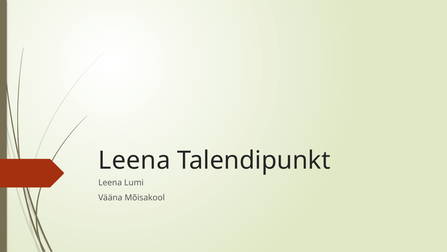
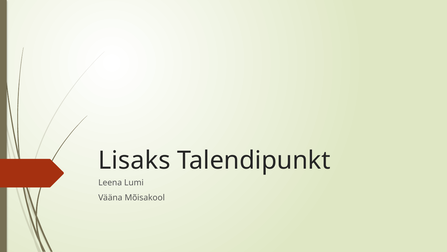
Leena: Leena -> Lisaks (134, 160)
